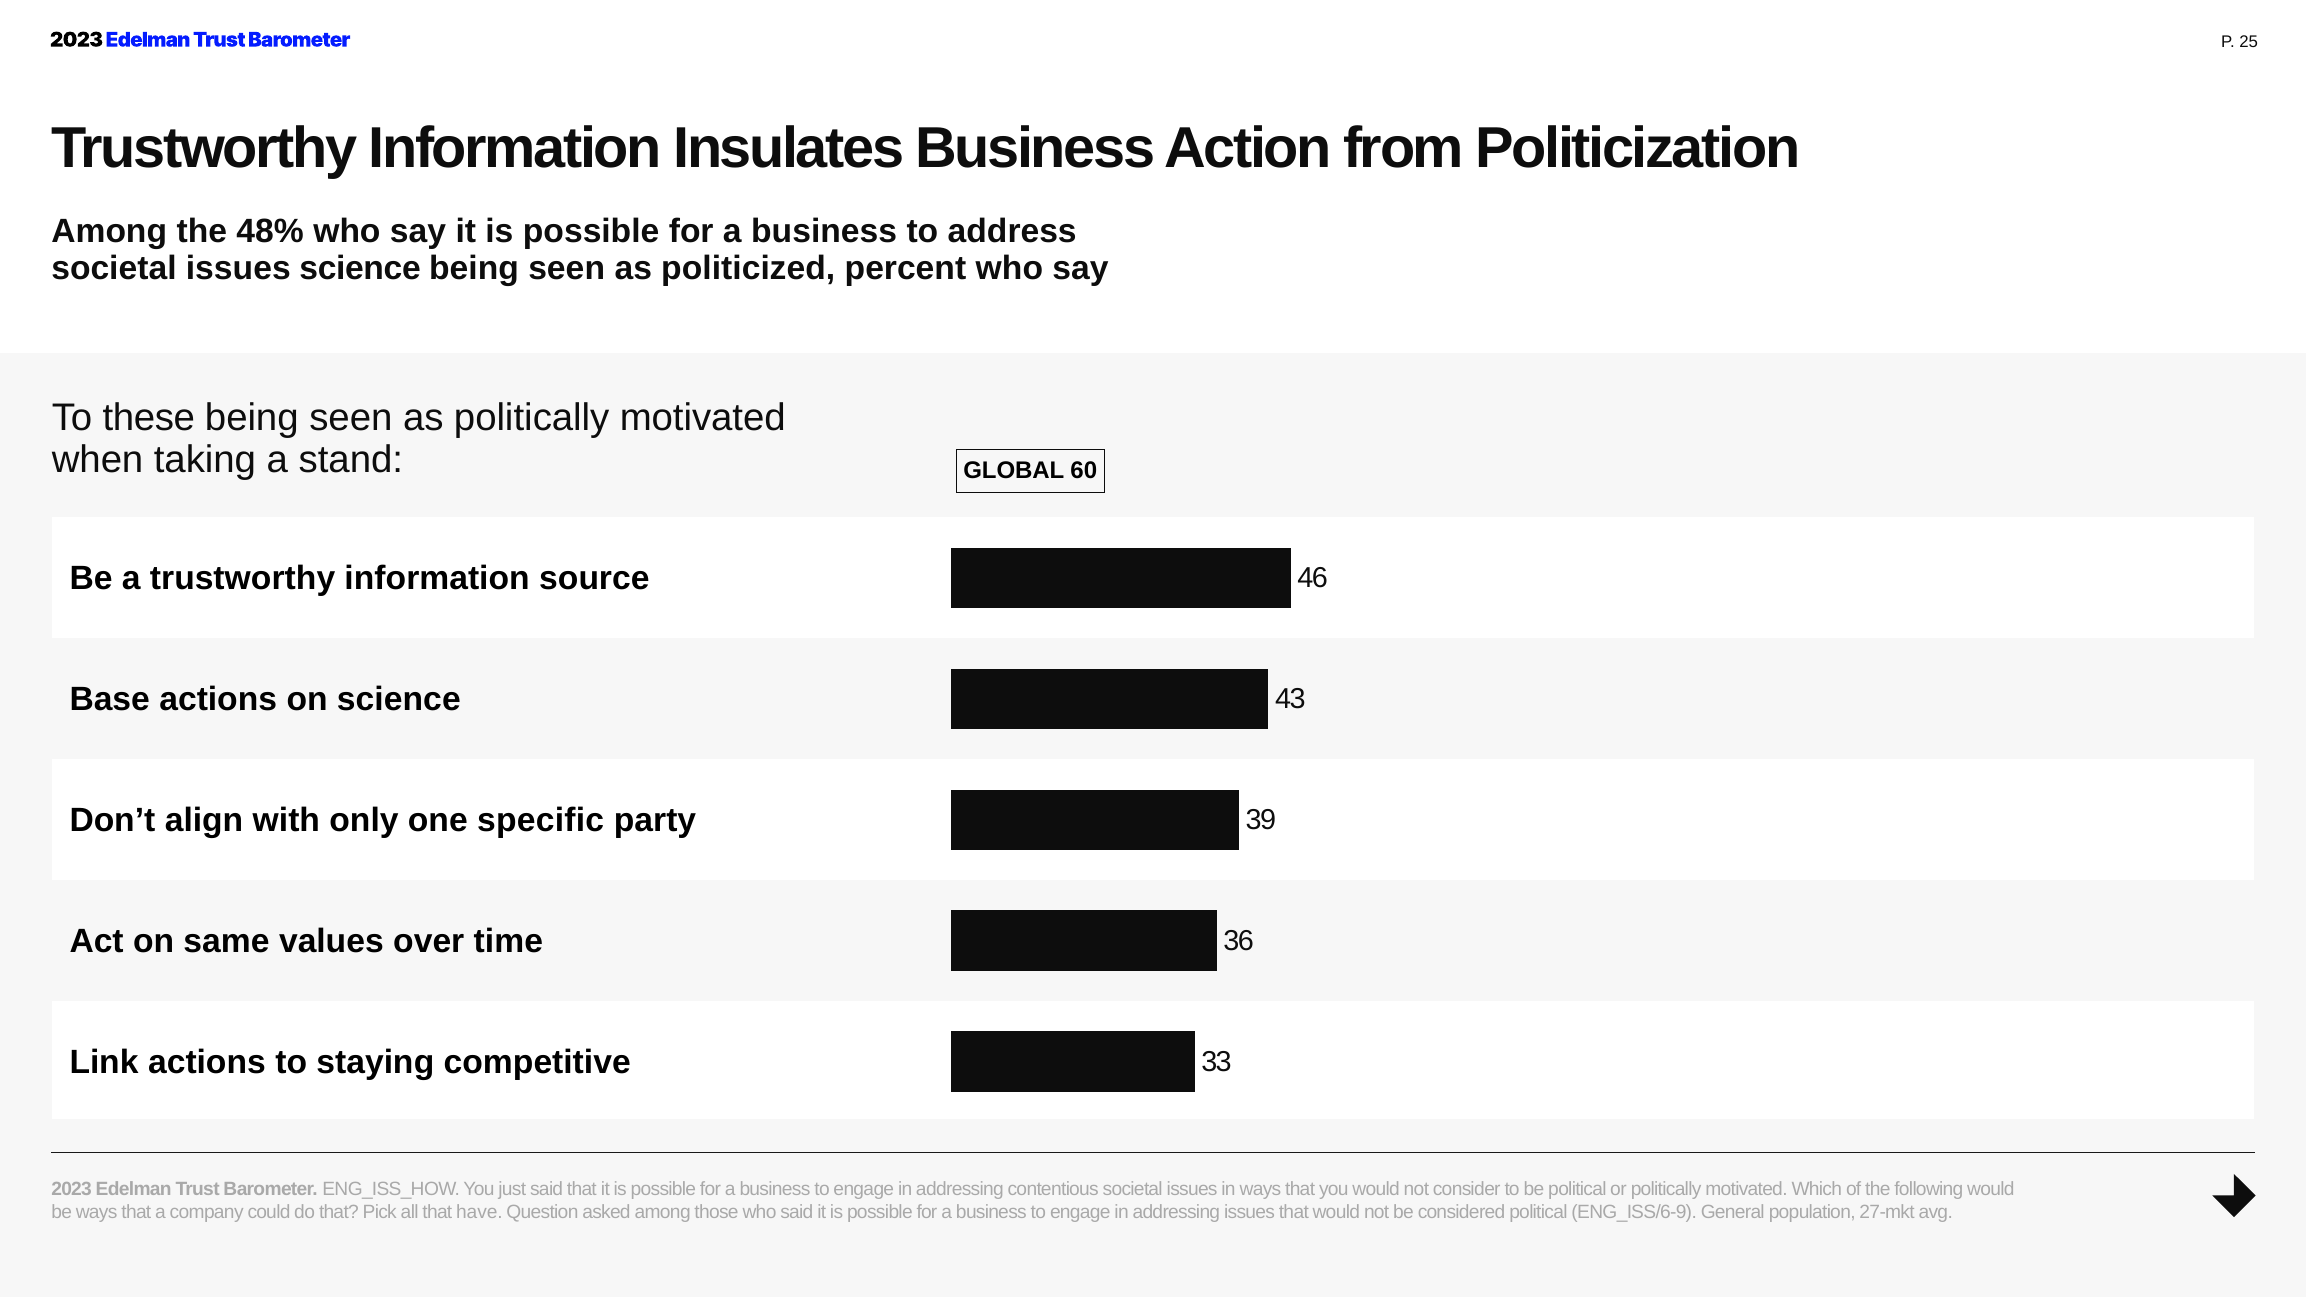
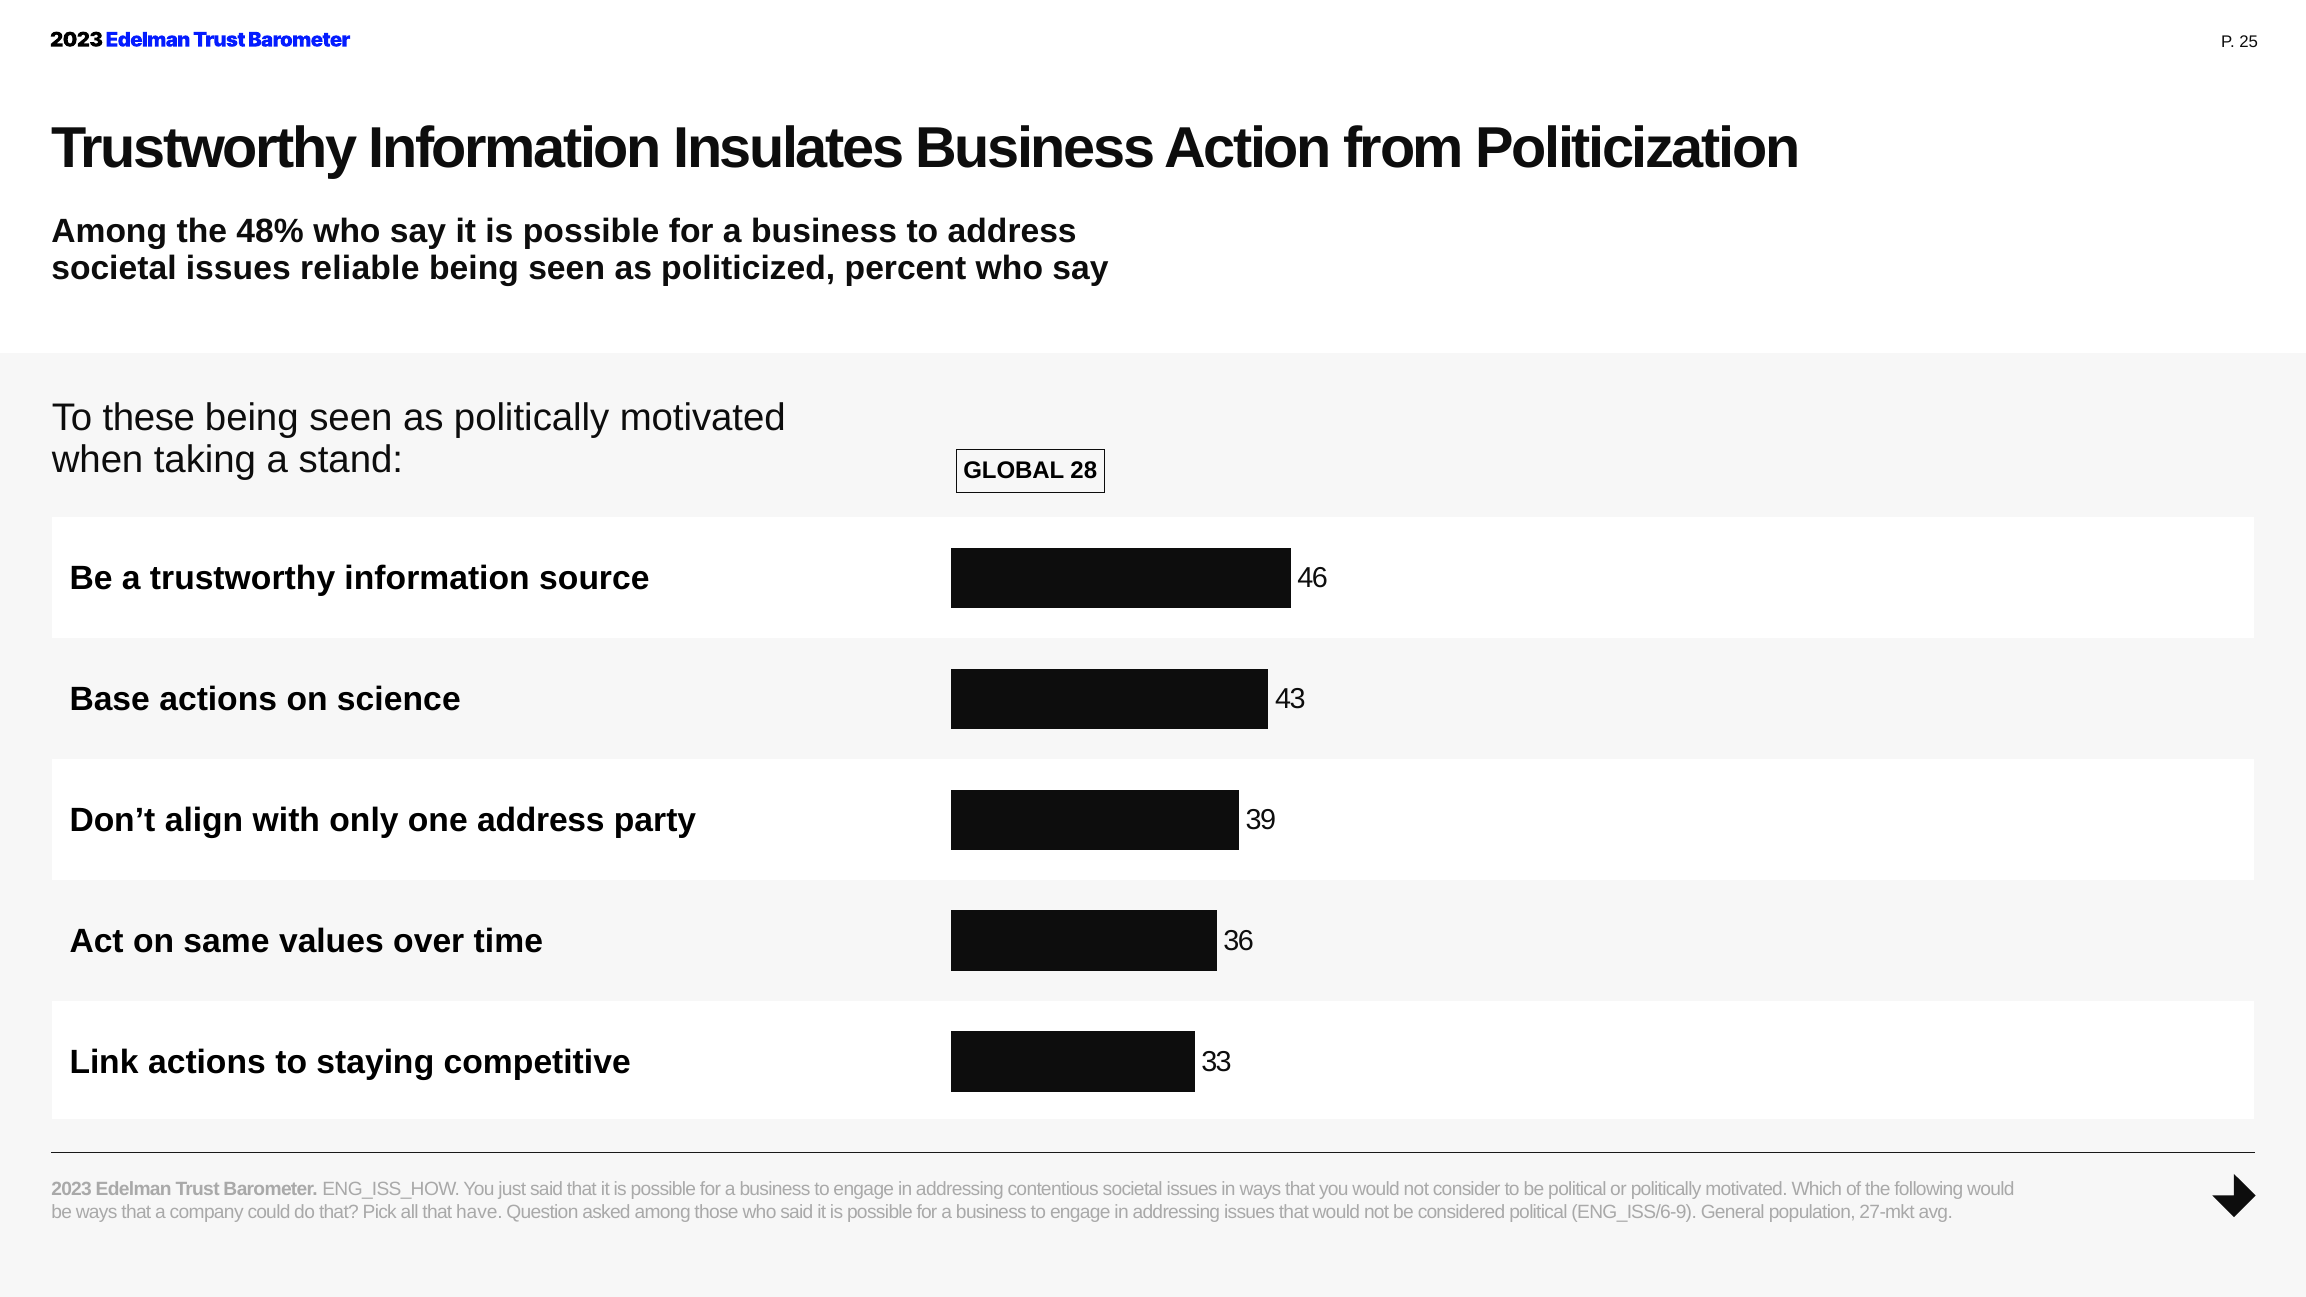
issues science: science -> reliable (360, 268)
60: 60 -> 28 (1084, 471)
one specific: specific -> address (541, 820)
